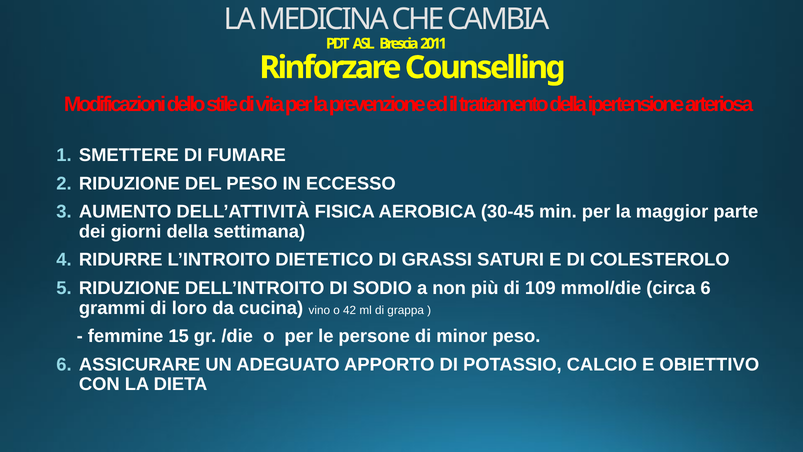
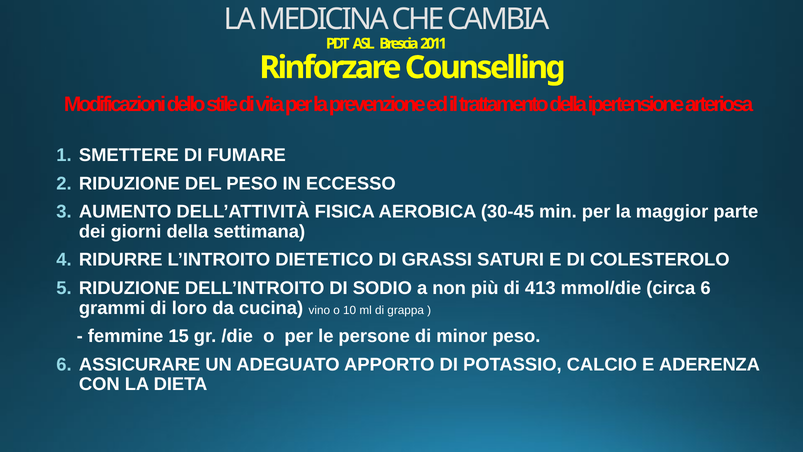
109: 109 -> 413 (540, 288)
42: 42 -> 10 (350, 310)
OBIETTIVO: OBIETTIVO -> ADERENZA (709, 364)
